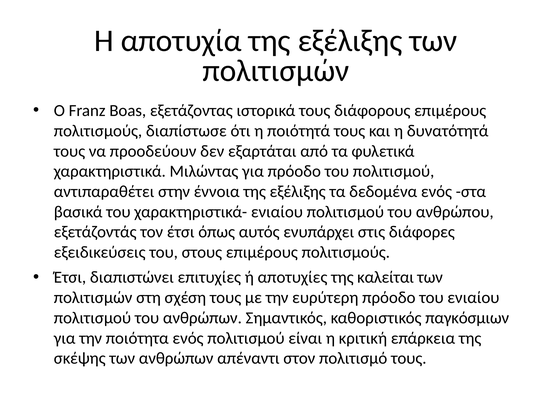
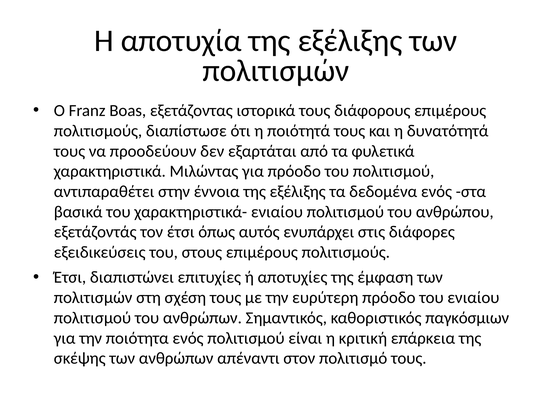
καλείται: καλείται -> έμφαση (385, 277)
